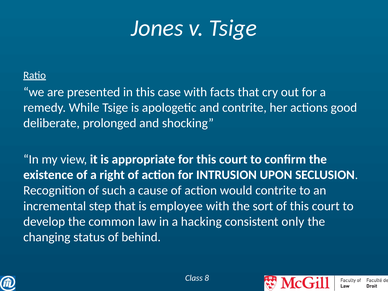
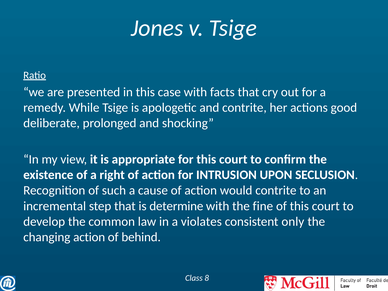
employee: employee -> determine (176, 206)
sort: sort -> fine (263, 206)
hacking: hacking -> violates (201, 222)
changing status: status -> action (89, 237)
